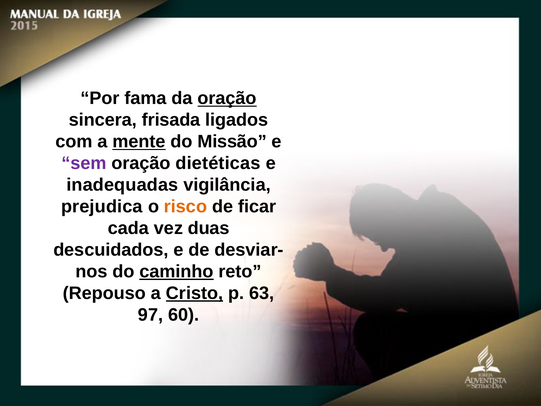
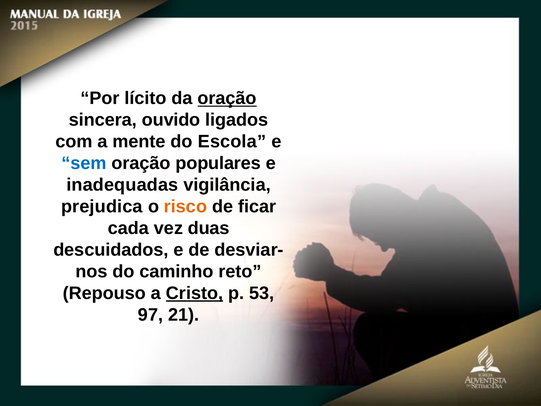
fama: fama -> lícito (145, 98)
frisada: frisada -> ouvido (171, 120)
mente underline: present -> none (139, 142)
Missão: Missão -> Escola (232, 142)
sem colour: purple -> blue (84, 163)
dietéticas: dietéticas -> populares (218, 163)
caminho underline: present -> none (177, 271)
63: 63 -> 53 (262, 293)
60: 60 -> 21 (184, 315)
